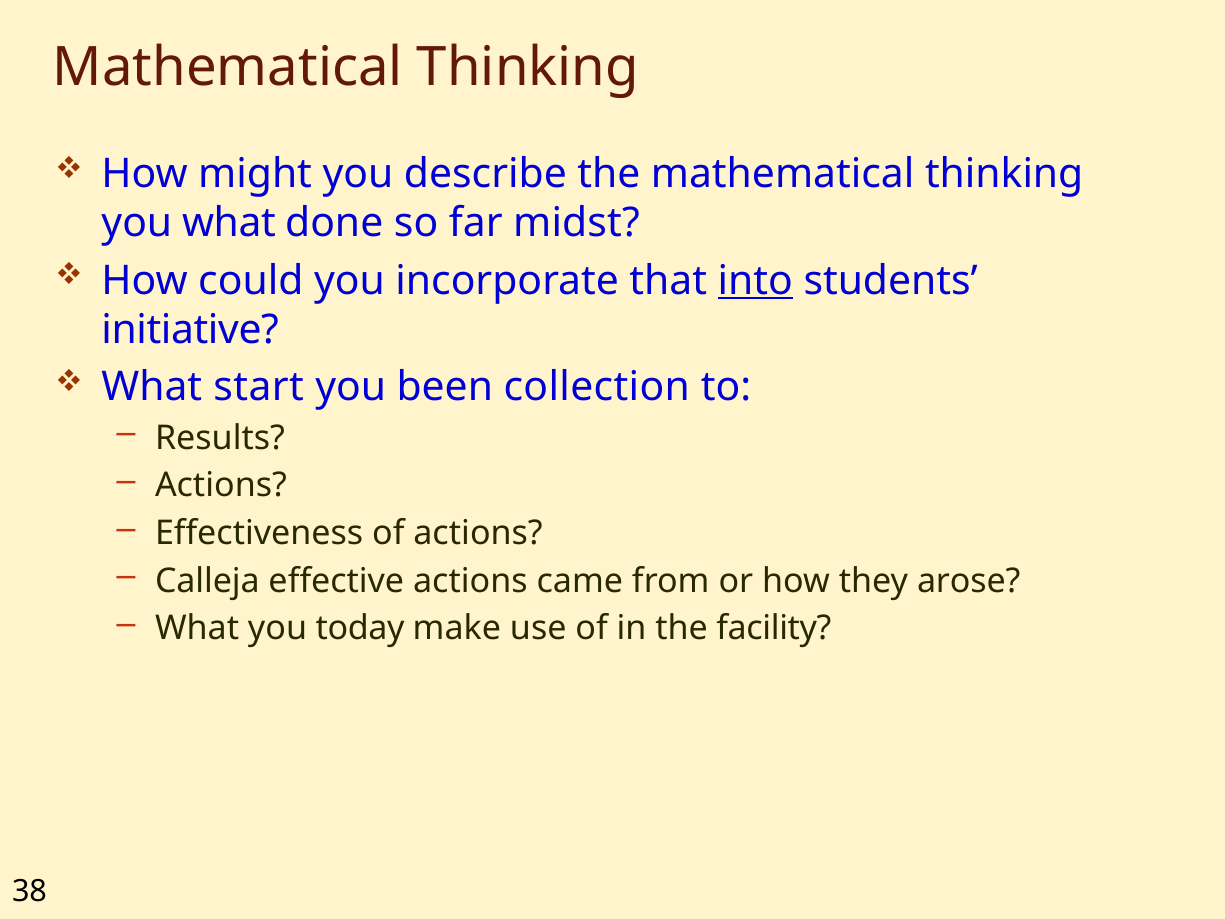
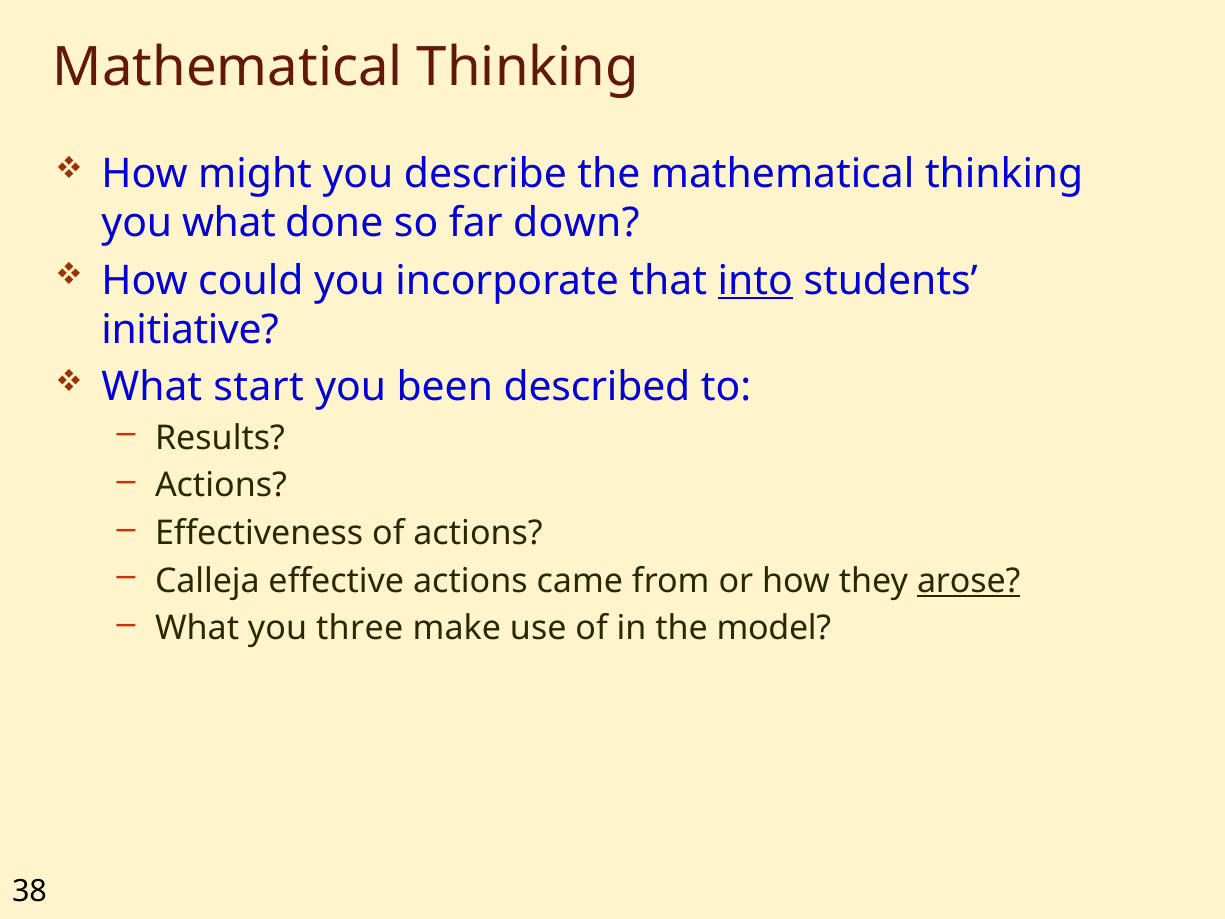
midst: midst -> down (576, 223)
collection: collection -> described (597, 387)
arose underline: none -> present (969, 581)
today: today -> three (360, 628)
facility: facility -> model (774, 628)
